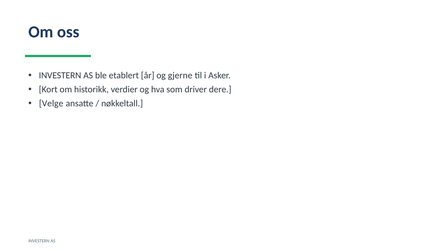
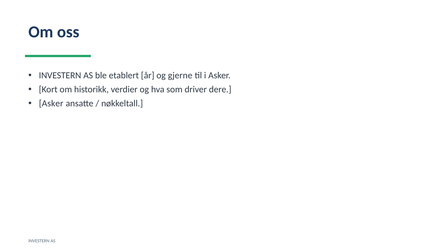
Velge: Velge -> Asker (51, 103)
